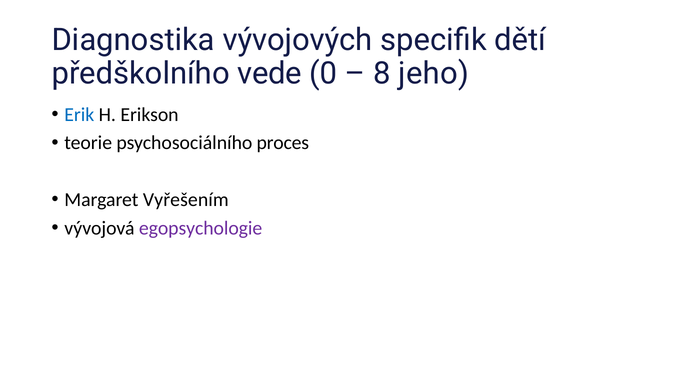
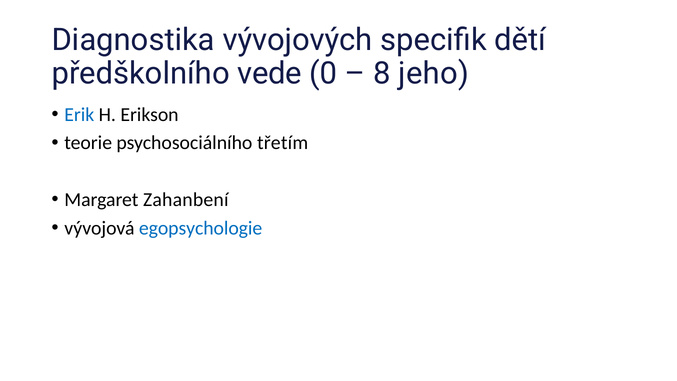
proces: proces -> třetím (283, 143)
Vyřešením: Vyřešením -> Zahanbení (186, 200)
egopsychologie colour: purple -> blue (201, 228)
